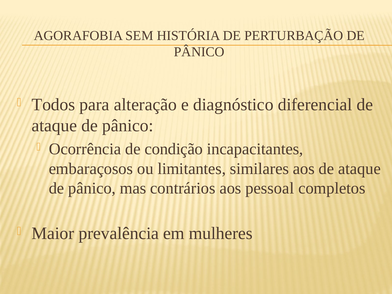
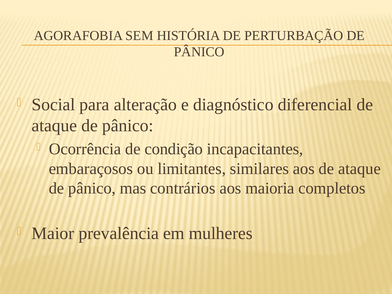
Todos: Todos -> Social (53, 105)
pessoal: pessoal -> maioria (270, 188)
